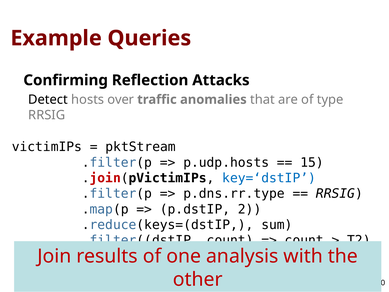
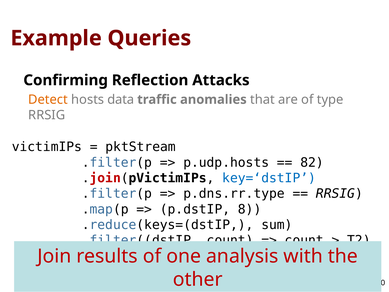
Detect colour: black -> orange (48, 99)
over: over -> data (121, 99)
15: 15 -> 82 (312, 162)
2: 2 -> 8 (250, 209)
